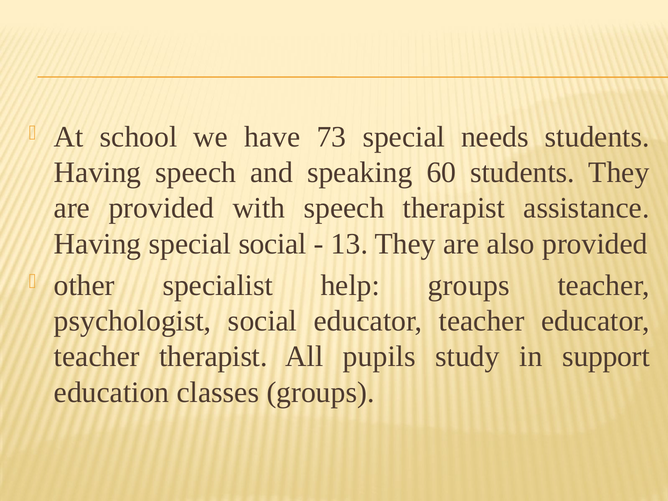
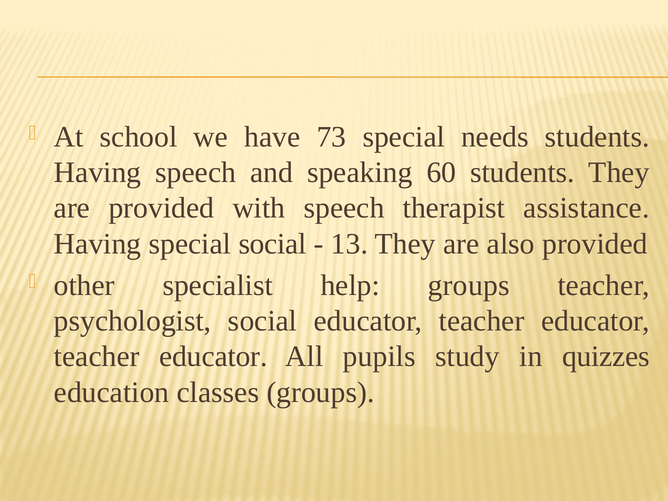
therapist: therapist -> educator (213, 357)
support: support -> quizzes (606, 357)
